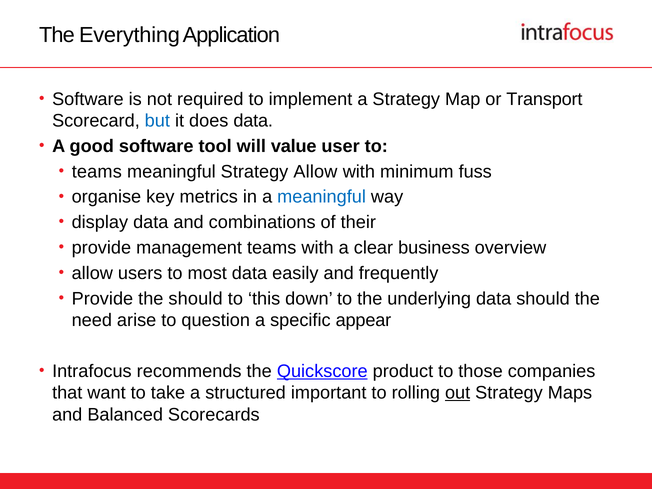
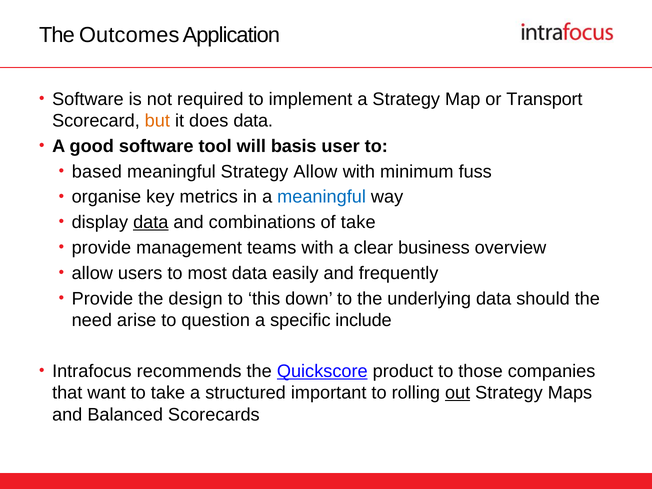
Everything: Everything -> Outcomes (129, 35)
but colour: blue -> orange (157, 121)
value: value -> basis (294, 146)
teams: teams -> based (97, 172)
data underline: none -> present (151, 222)
of their: their -> take (358, 222)
the should: should -> design (196, 299)
appear: appear -> include (363, 320)
